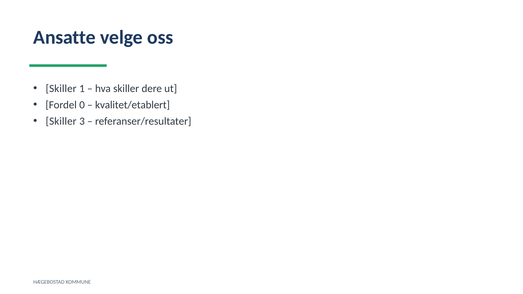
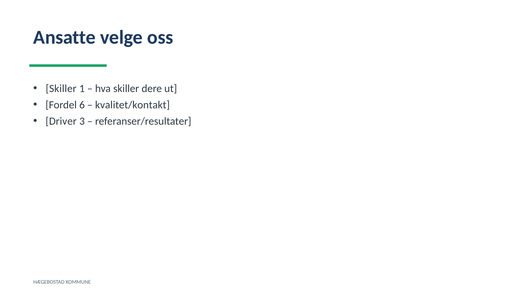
0: 0 -> 6 (82, 105)
kvalitet/etablert: kvalitet/etablert -> kvalitet/kontakt (132, 105)
Skiller: Skiller -> Driver (61, 121)
